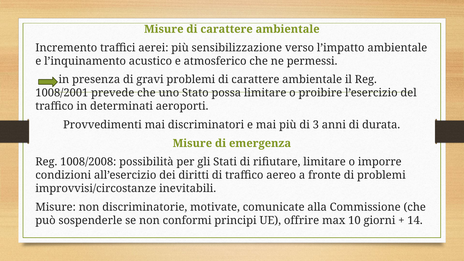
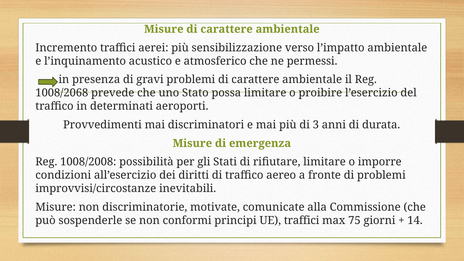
1008/2001: 1008/2001 -> 1008/2068 (62, 93)
UE offrire: offrire -> traffici (302, 220)
10: 10 -> 75 (354, 220)
